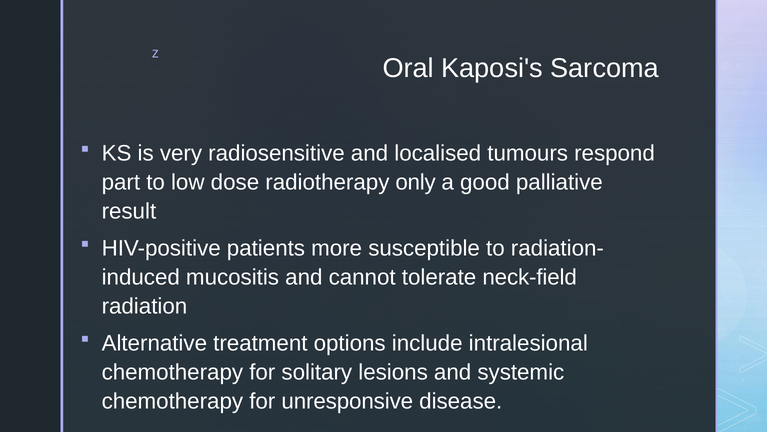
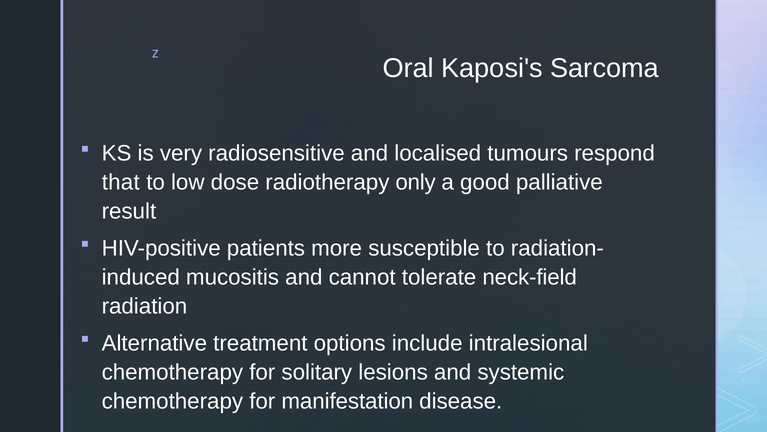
part: part -> that (121, 182)
unresponsive: unresponsive -> manifestation (347, 401)
